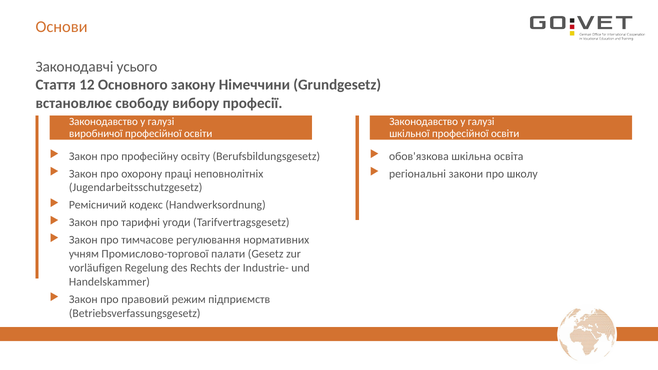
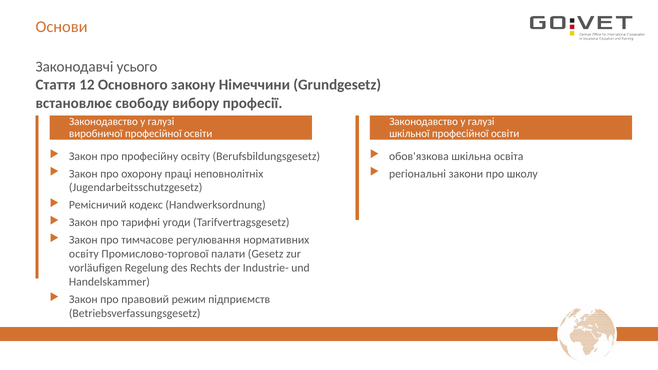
учням: учням -> освіту (84, 254)
